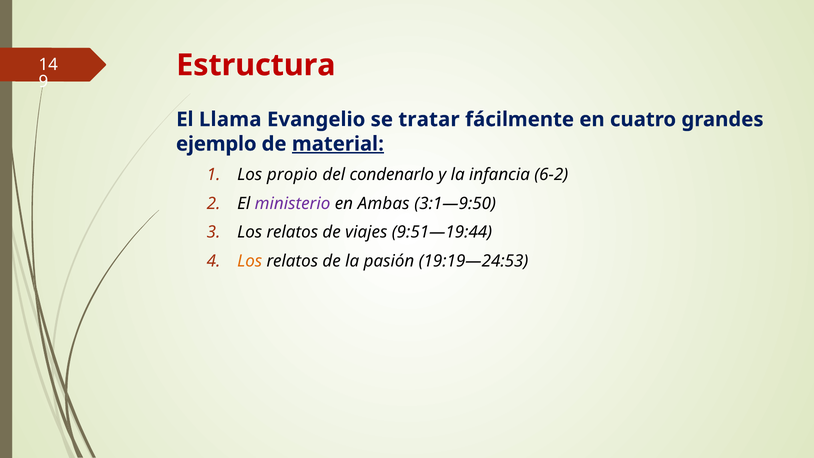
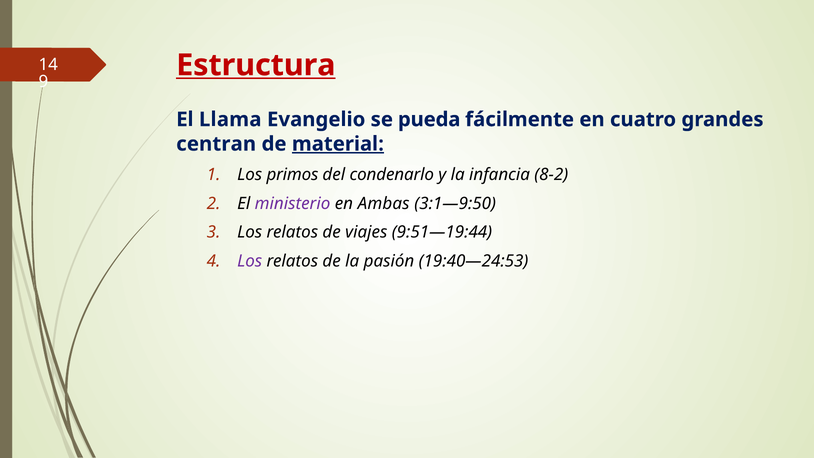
Estructura underline: none -> present (256, 65)
tratar: tratar -> pueda (429, 119)
ejemplo: ejemplo -> centran (216, 144)
propio: propio -> primos (292, 175)
6-2: 6-2 -> 8-2 (551, 175)
Los colour: orange -> purple (250, 261)
19:19—24:53: 19:19—24:53 -> 19:40—24:53 (474, 261)
